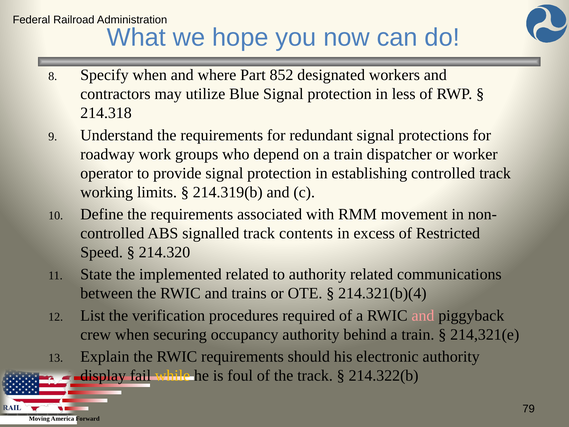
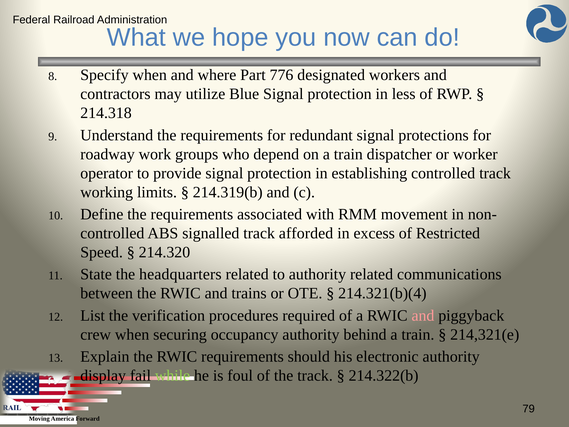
852: 852 -> 776 (281, 75)
contents: contents -> afforded (306, 233)
implemented: implemented -> headquarters (180, 274)
while colour: yellow -> light green (173, 375)
